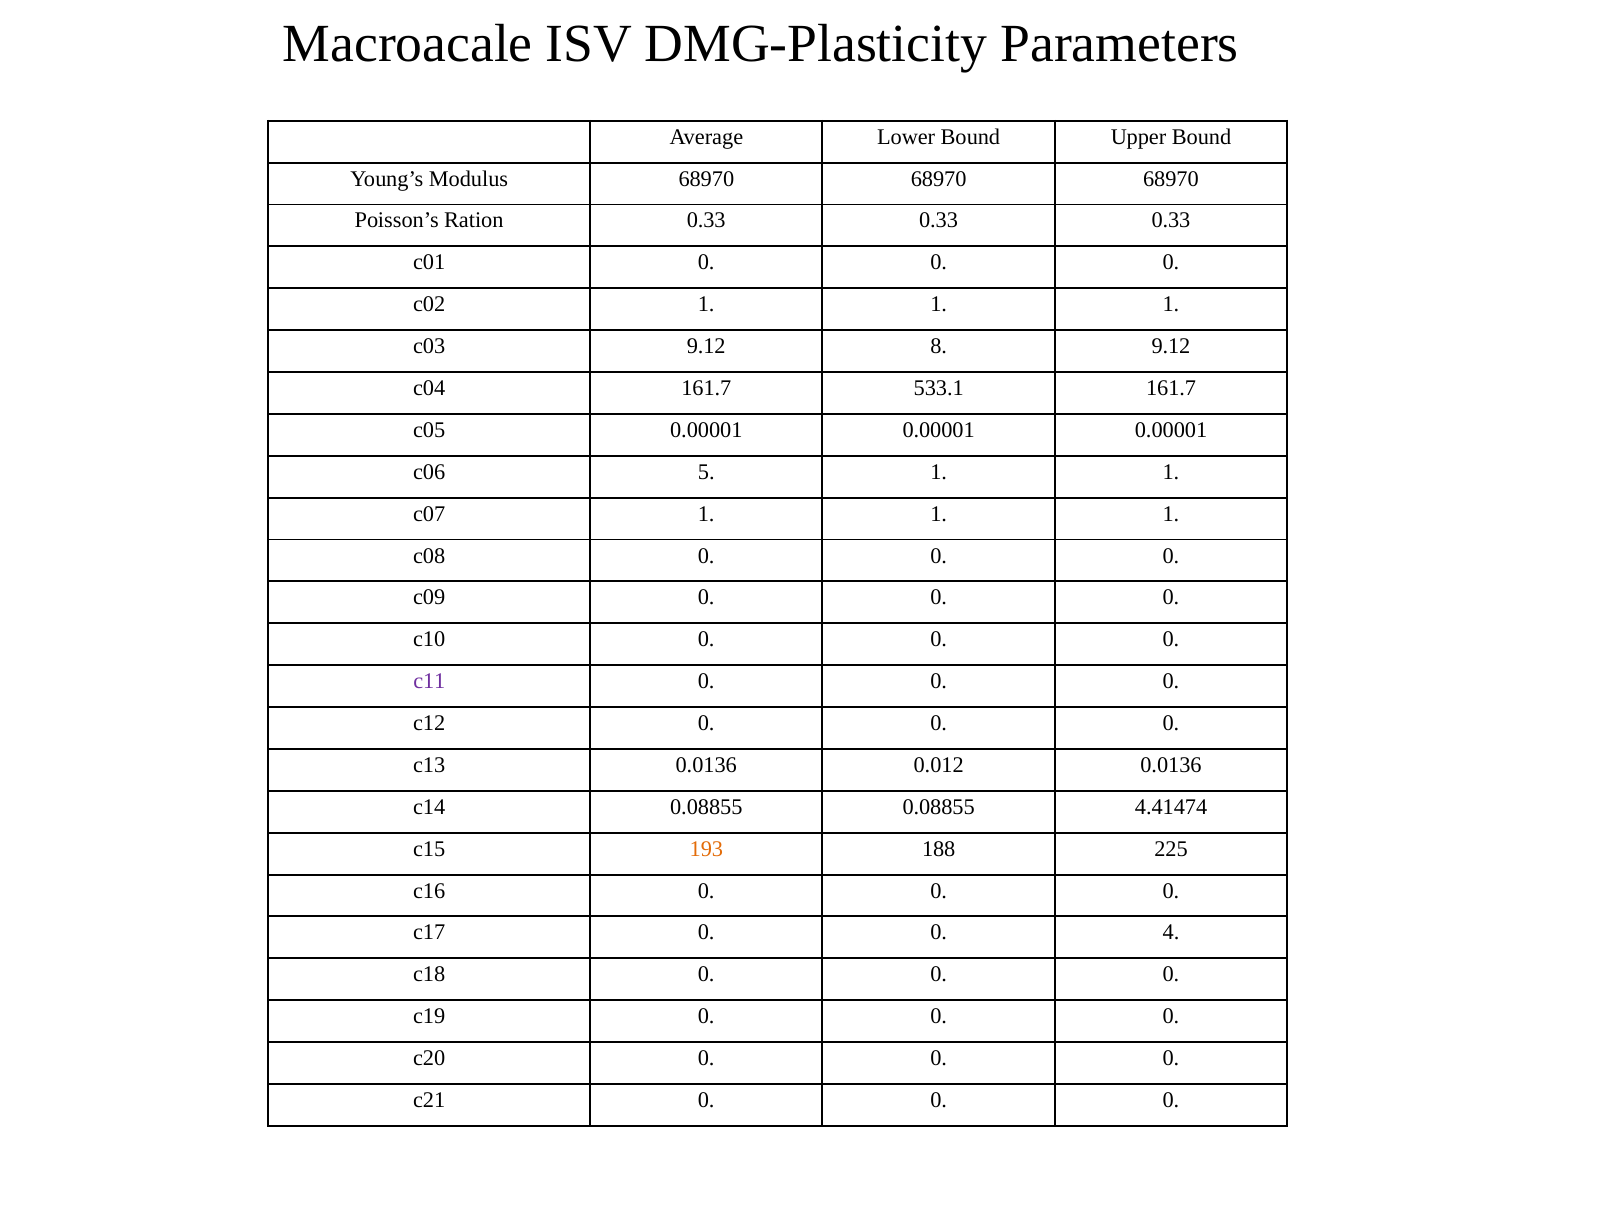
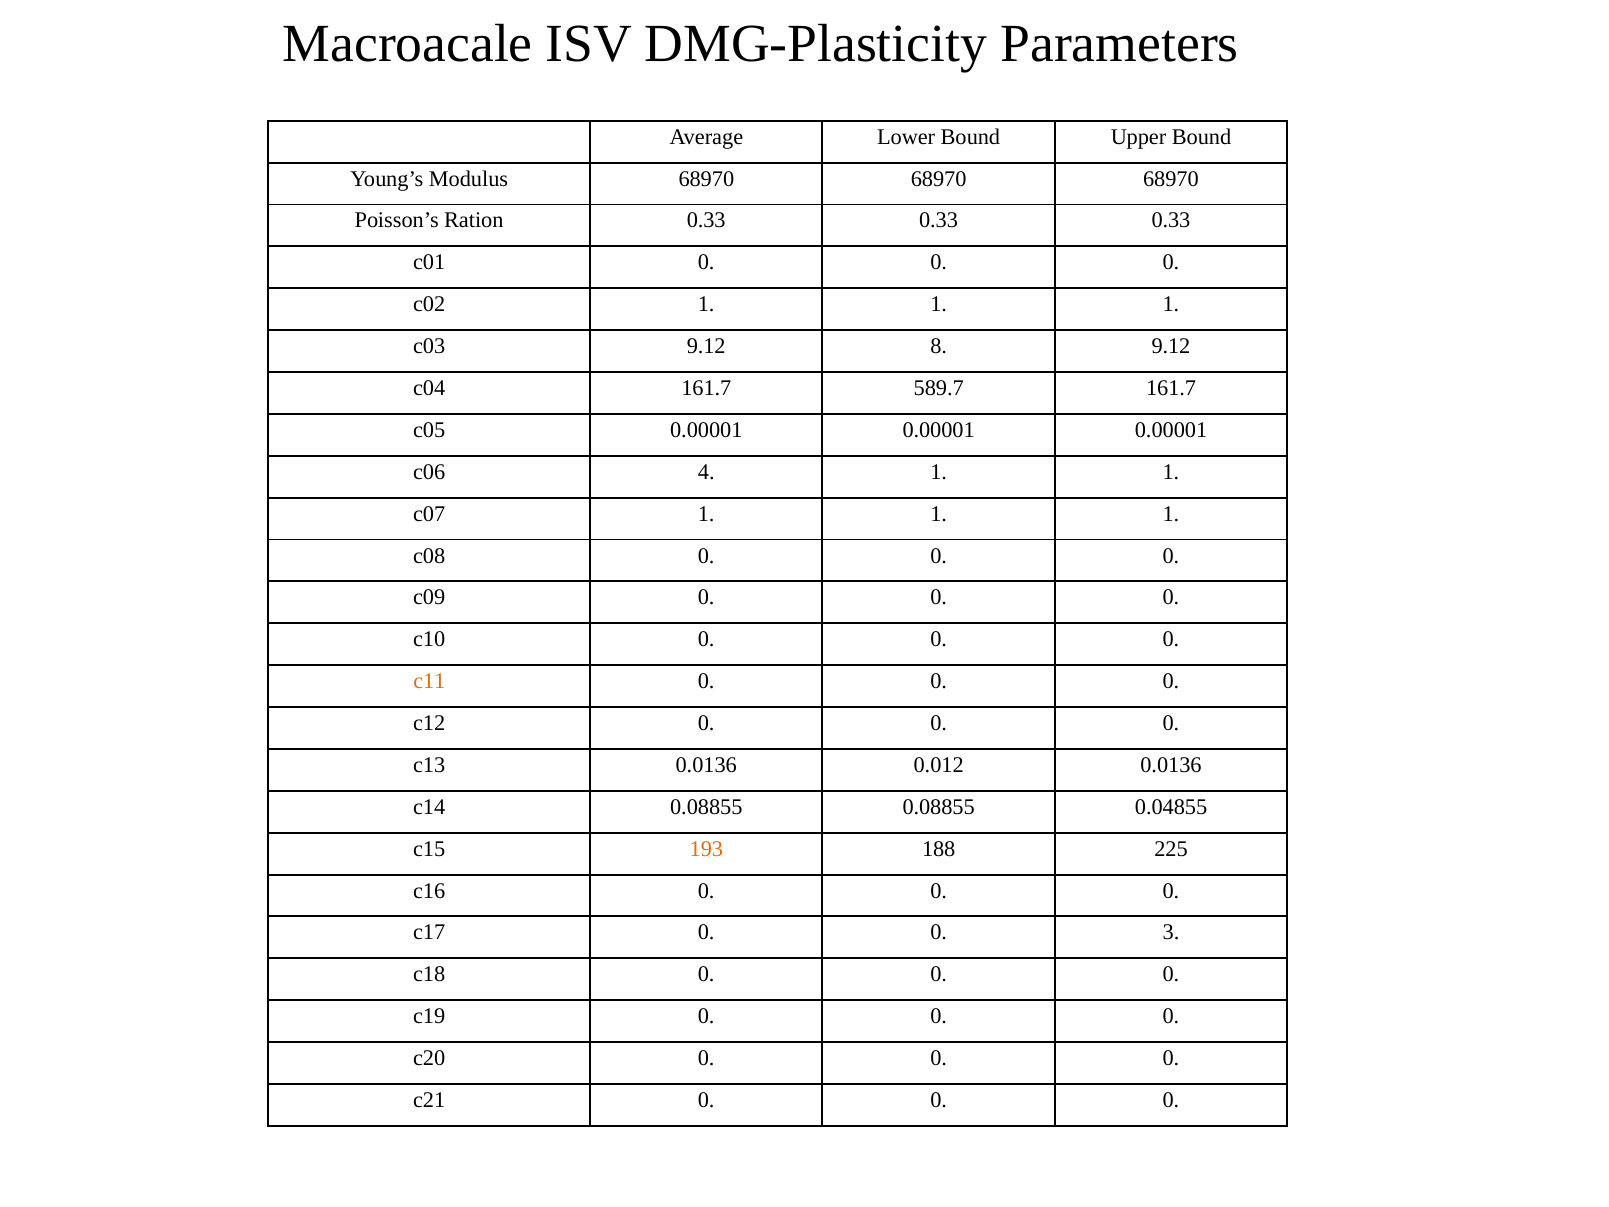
533.1: 533.1 -> 589.7 (939, 388)
5: 5 -> 4 (706, 472)
c11 colour: purple -> orange (429, 681)
4.41474: 4.41474 -> 0.04855 (1171, 807)
4: 4 -> 3 (1171, 932)
